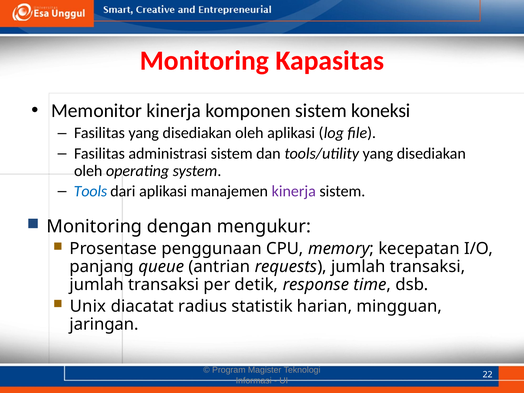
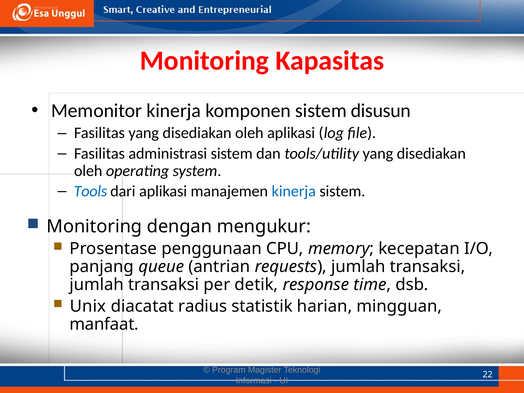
koneksi: koneksi -> disusun (381, 111)
kinerja colour: purple -> blue (294, 191)
jaringan: jaringan -> manfaat (104, 324)
